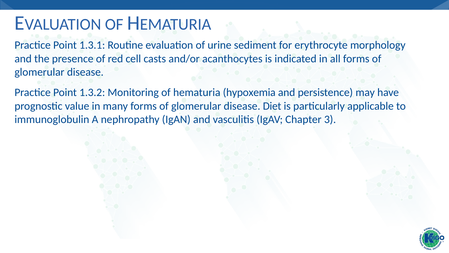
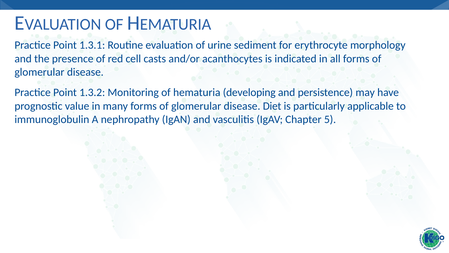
hypoxemia: hypoxemia -> developing (249, 92)
3: 3 -> 5 (330, 119)
